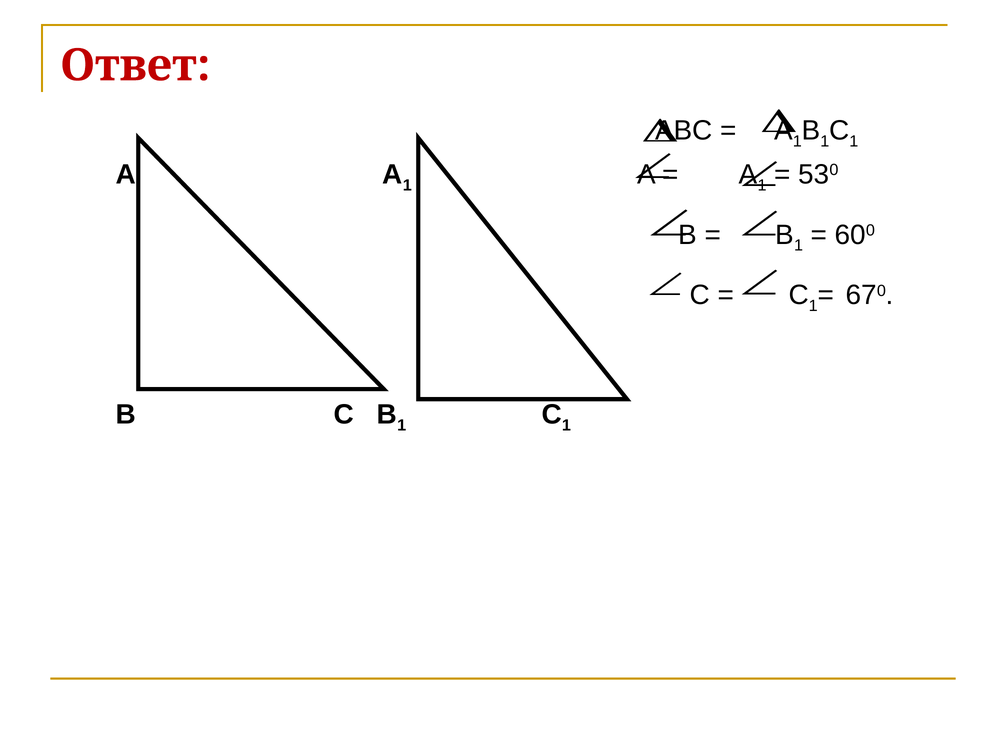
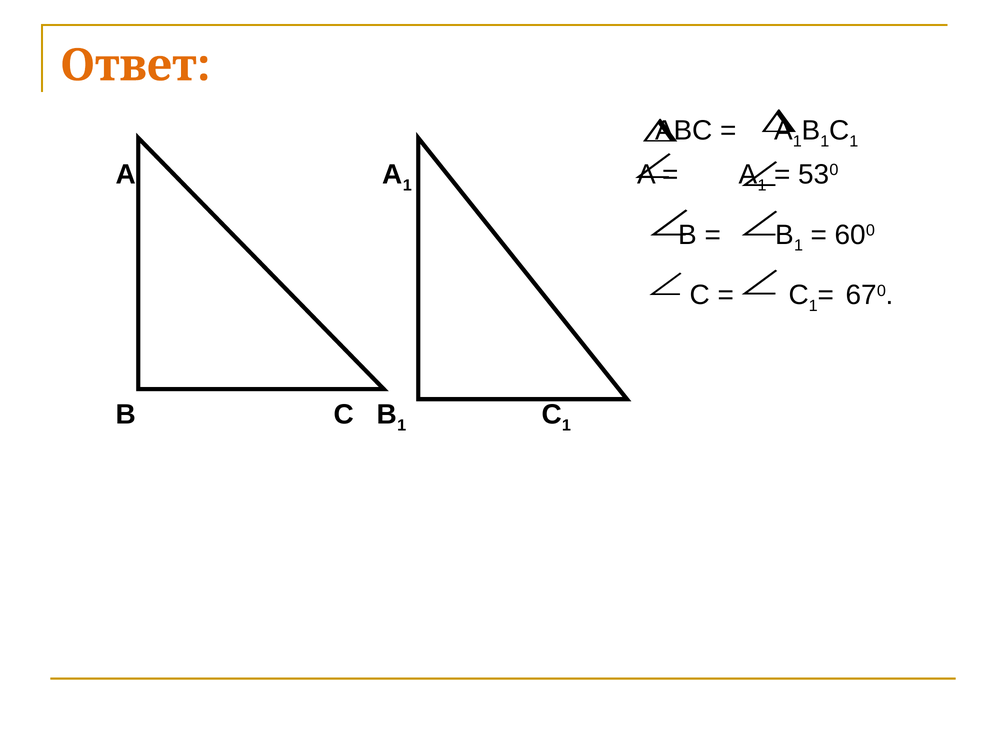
Ответ colour: red -> orange (135, 66)
